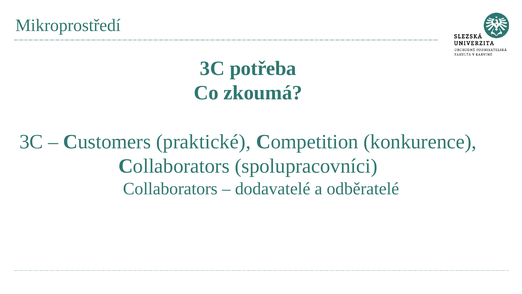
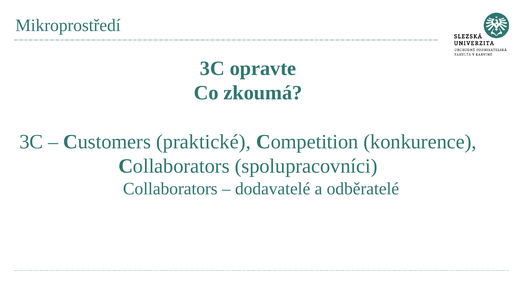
potřeba: potřeba -> opravte (263, 68)
